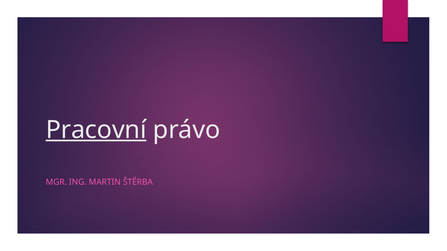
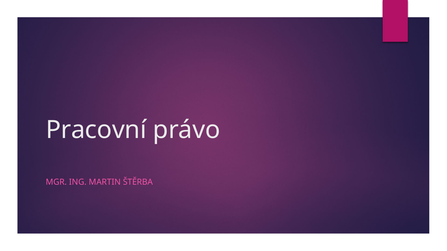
Pracovní underline: present -> none (96, 130)
